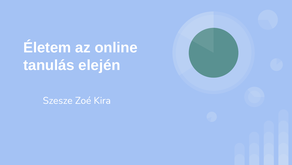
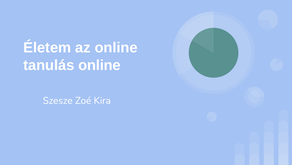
tanulás elején: elején -> online (100, 65)
